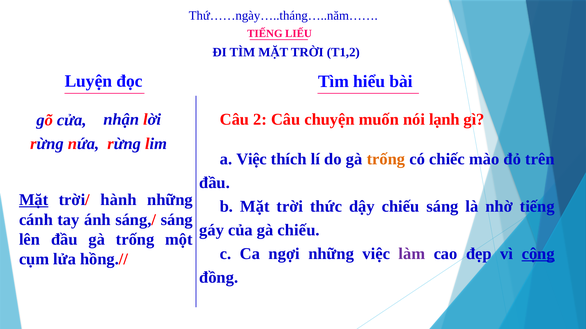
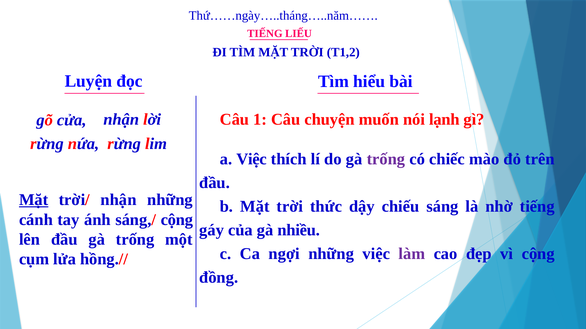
2: 2 -> 1 (260, 119)
trống colour: orange -> purple (386, 159)
trời/ hành: hành -> nhận (118, 200)
sáng,/ sáng: sáng -> cộng (177, 220)
gà chiếu: chiếu -> nhiều (299, 230)
cộng underline: present -> none (538, 254)
